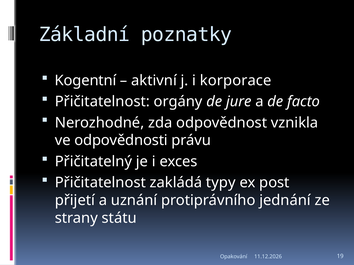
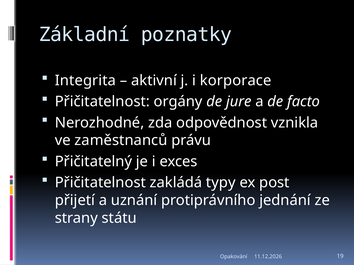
Kogentní: Kogentní -> Integrita (85, 81)
odpovědnosti: odpovědnosti -> zaměstnanců (121, 141)
